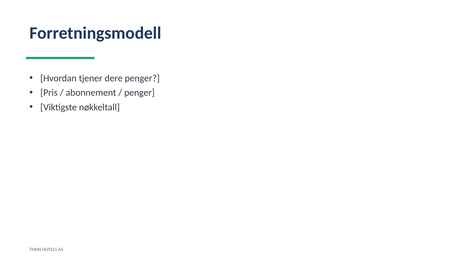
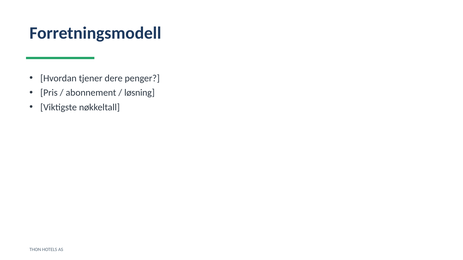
penger: penger -> løsning (140, 93)
